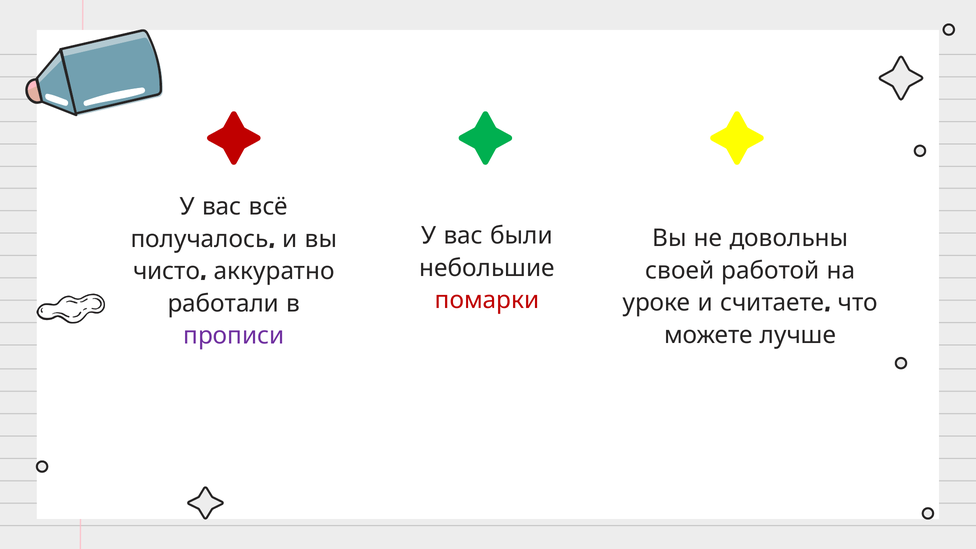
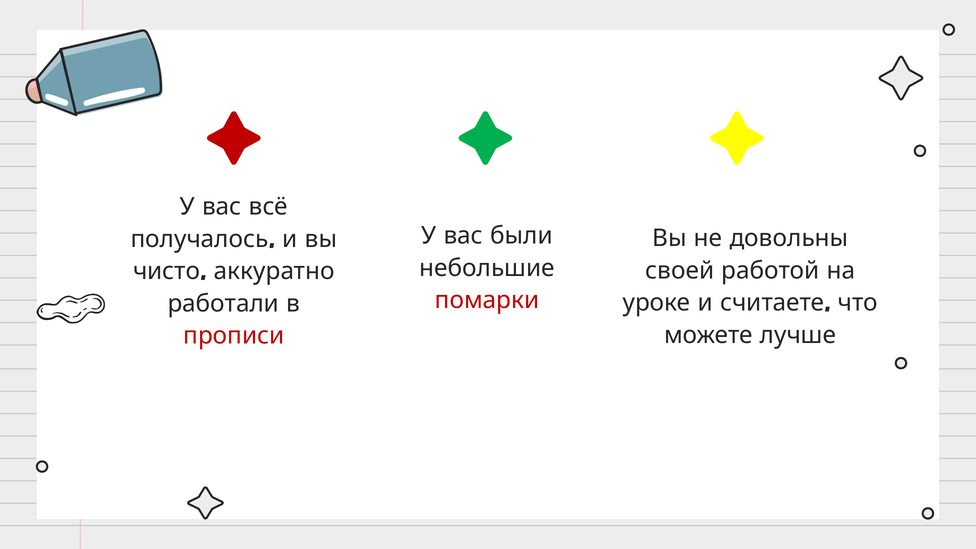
прописи colour: purple -> red (234, 336)
